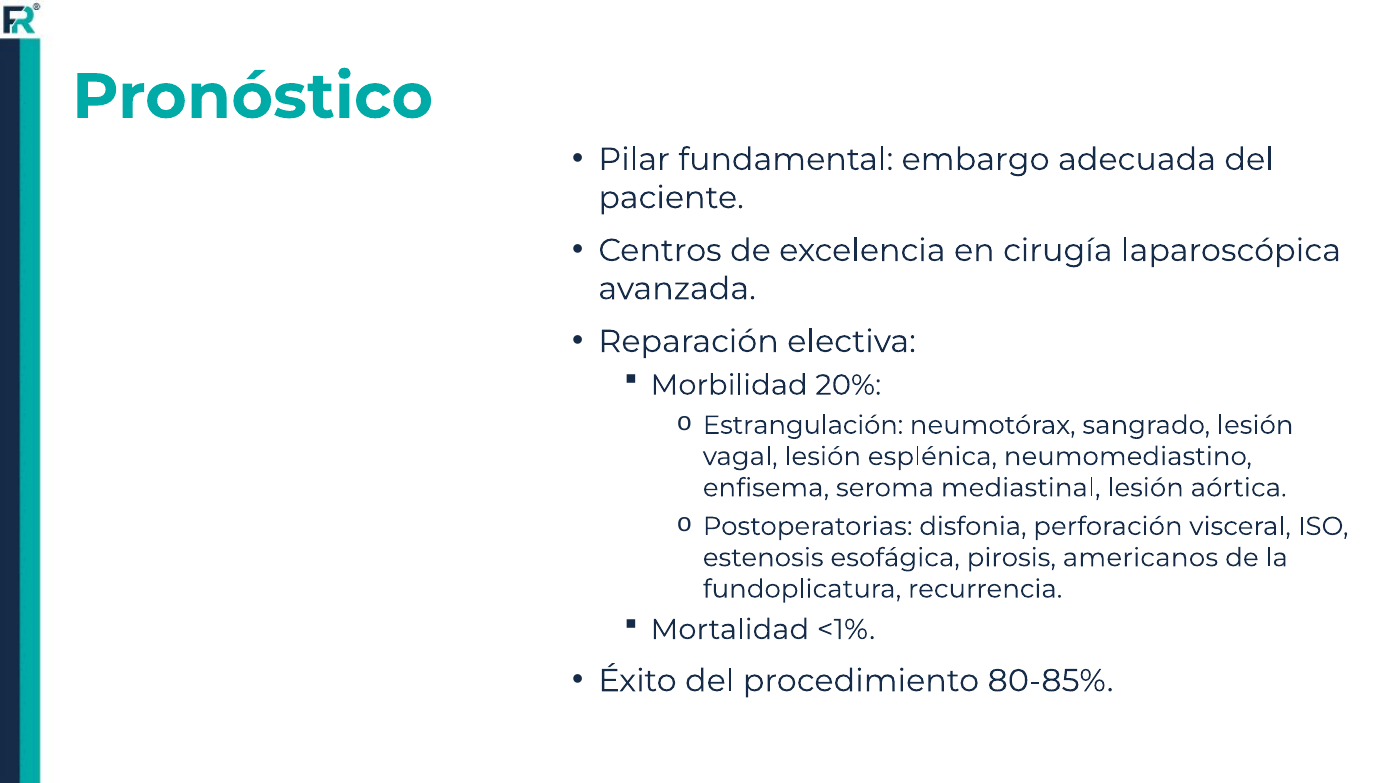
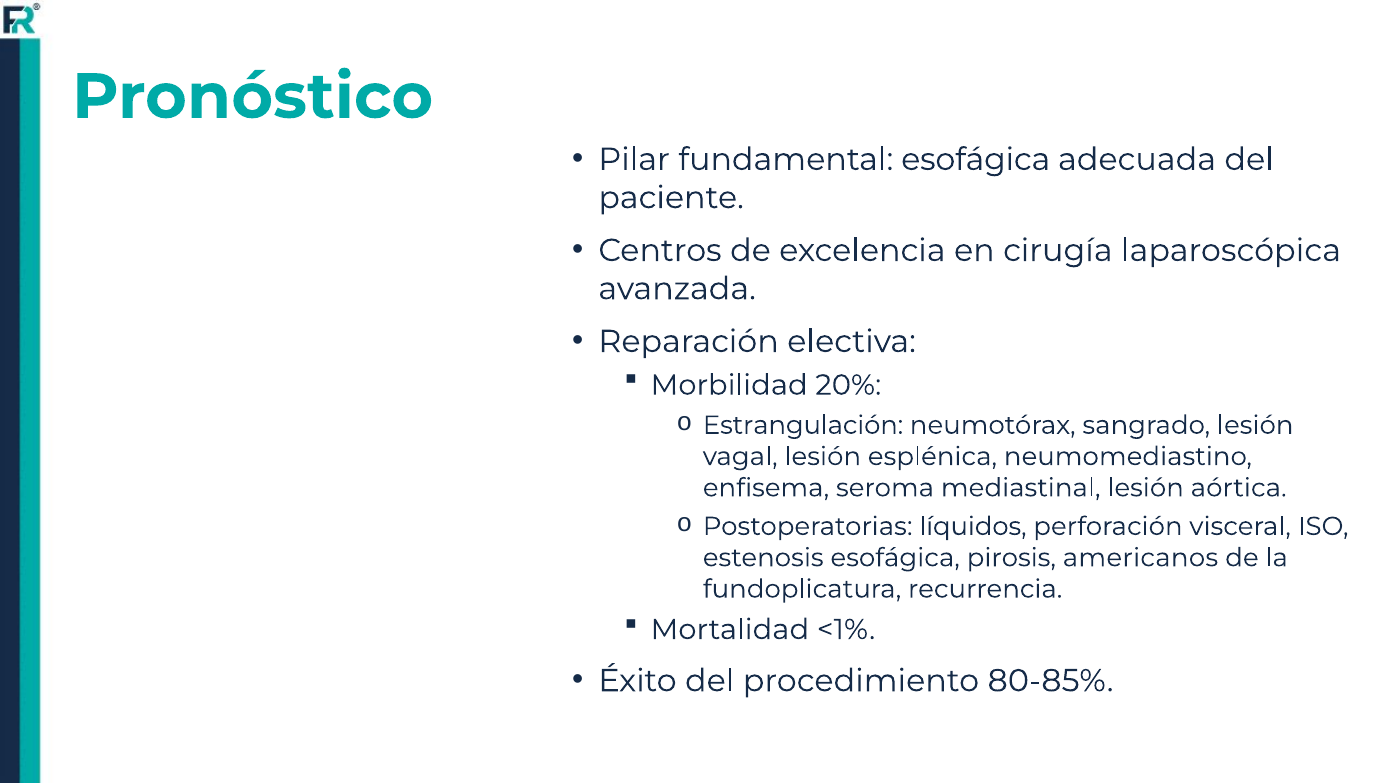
fundamental embargo: embargo -> esofágica (976, 160)
disfonia: disfonia -> líquidos (973, 527)
